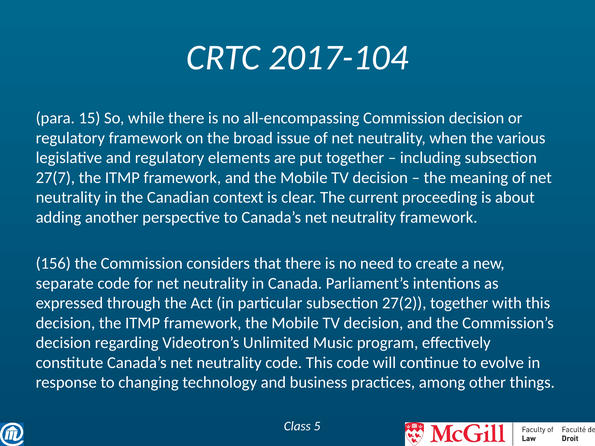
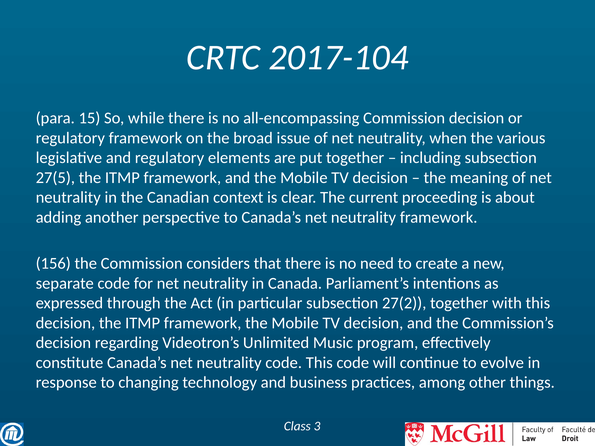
27(7: 27(7 -> 27(5 (55, 178)
5: 5 -> 3 (317, 426)
